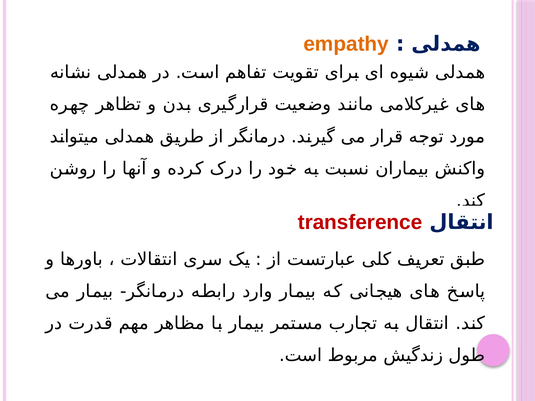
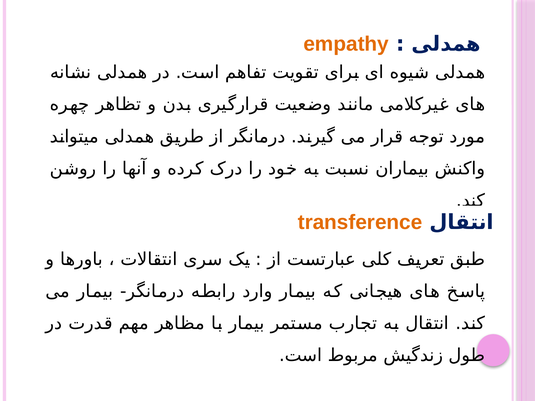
transference colour: red -> orange (360, 222)
